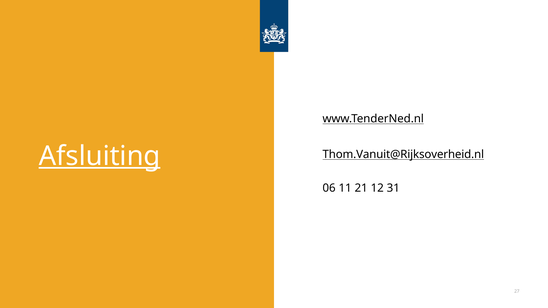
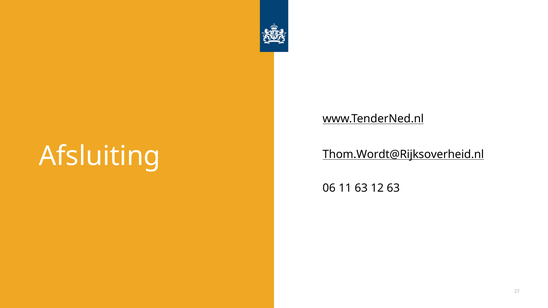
Afsluiting underline: present -> none (100, 156)
Thom.Vanuit@Rijksoverheid.nl: Thom.Vanuit@Rijksoverheid.nl -> Thom.Wordt@Rijksoverheid.nl (403, 154)
11 21: 21 -> 63 (361, 188)
12 31: 31 -> 63 (393, 188)
